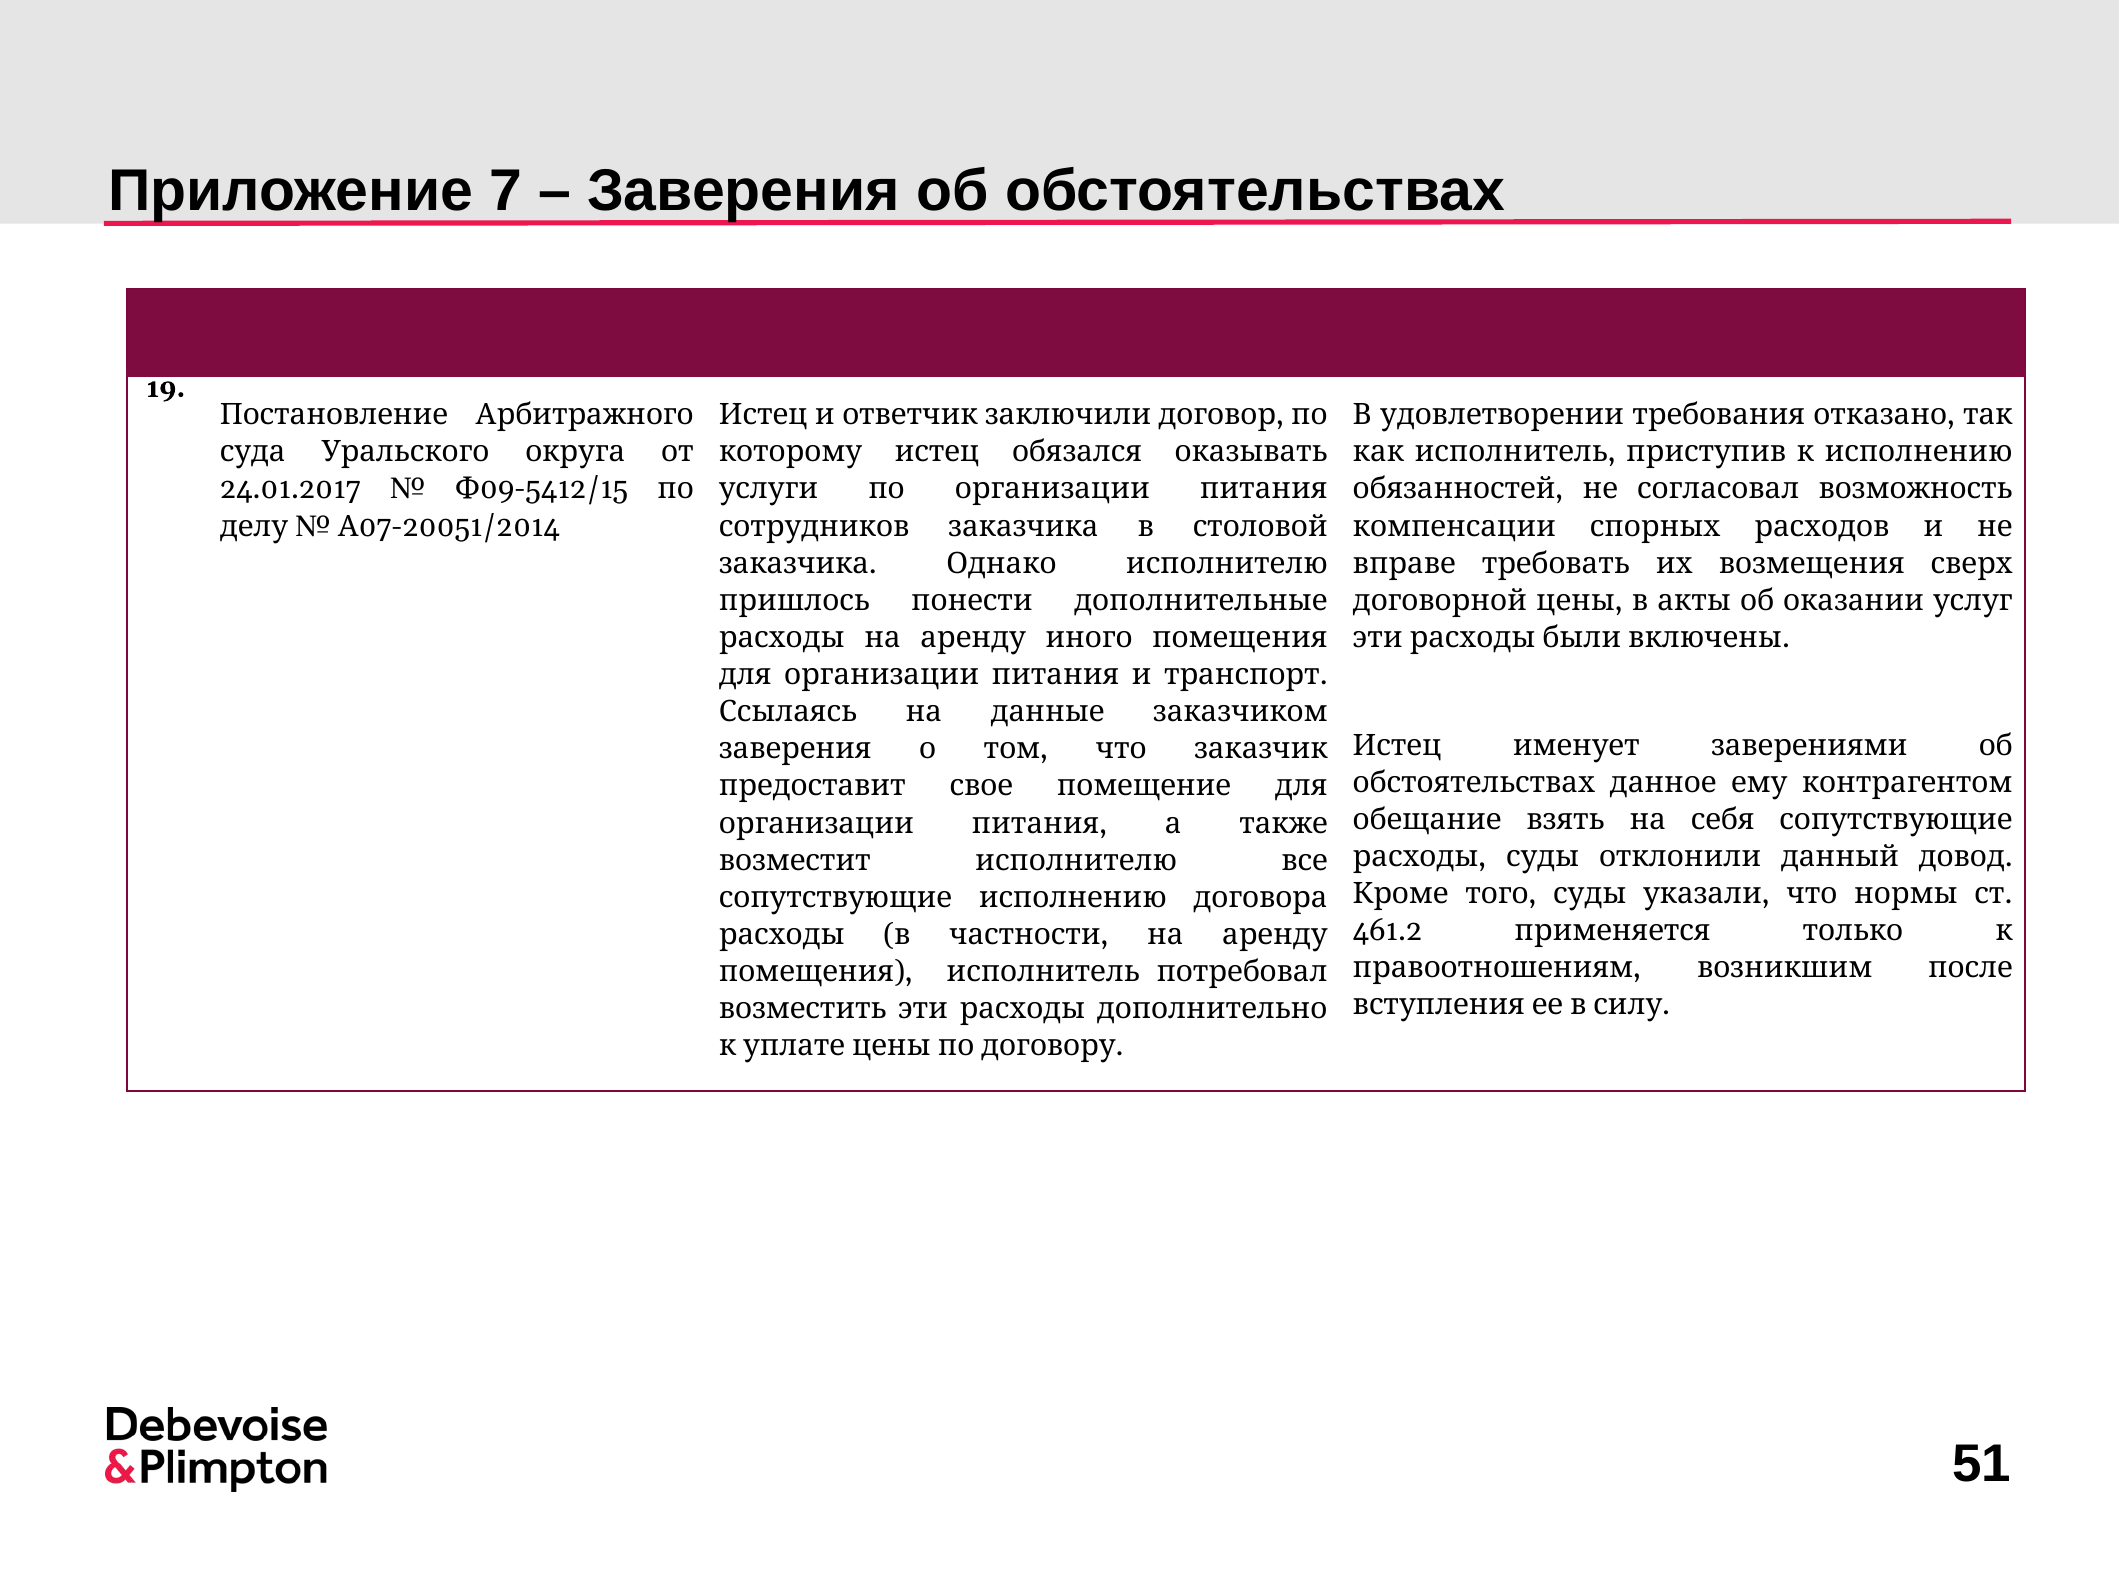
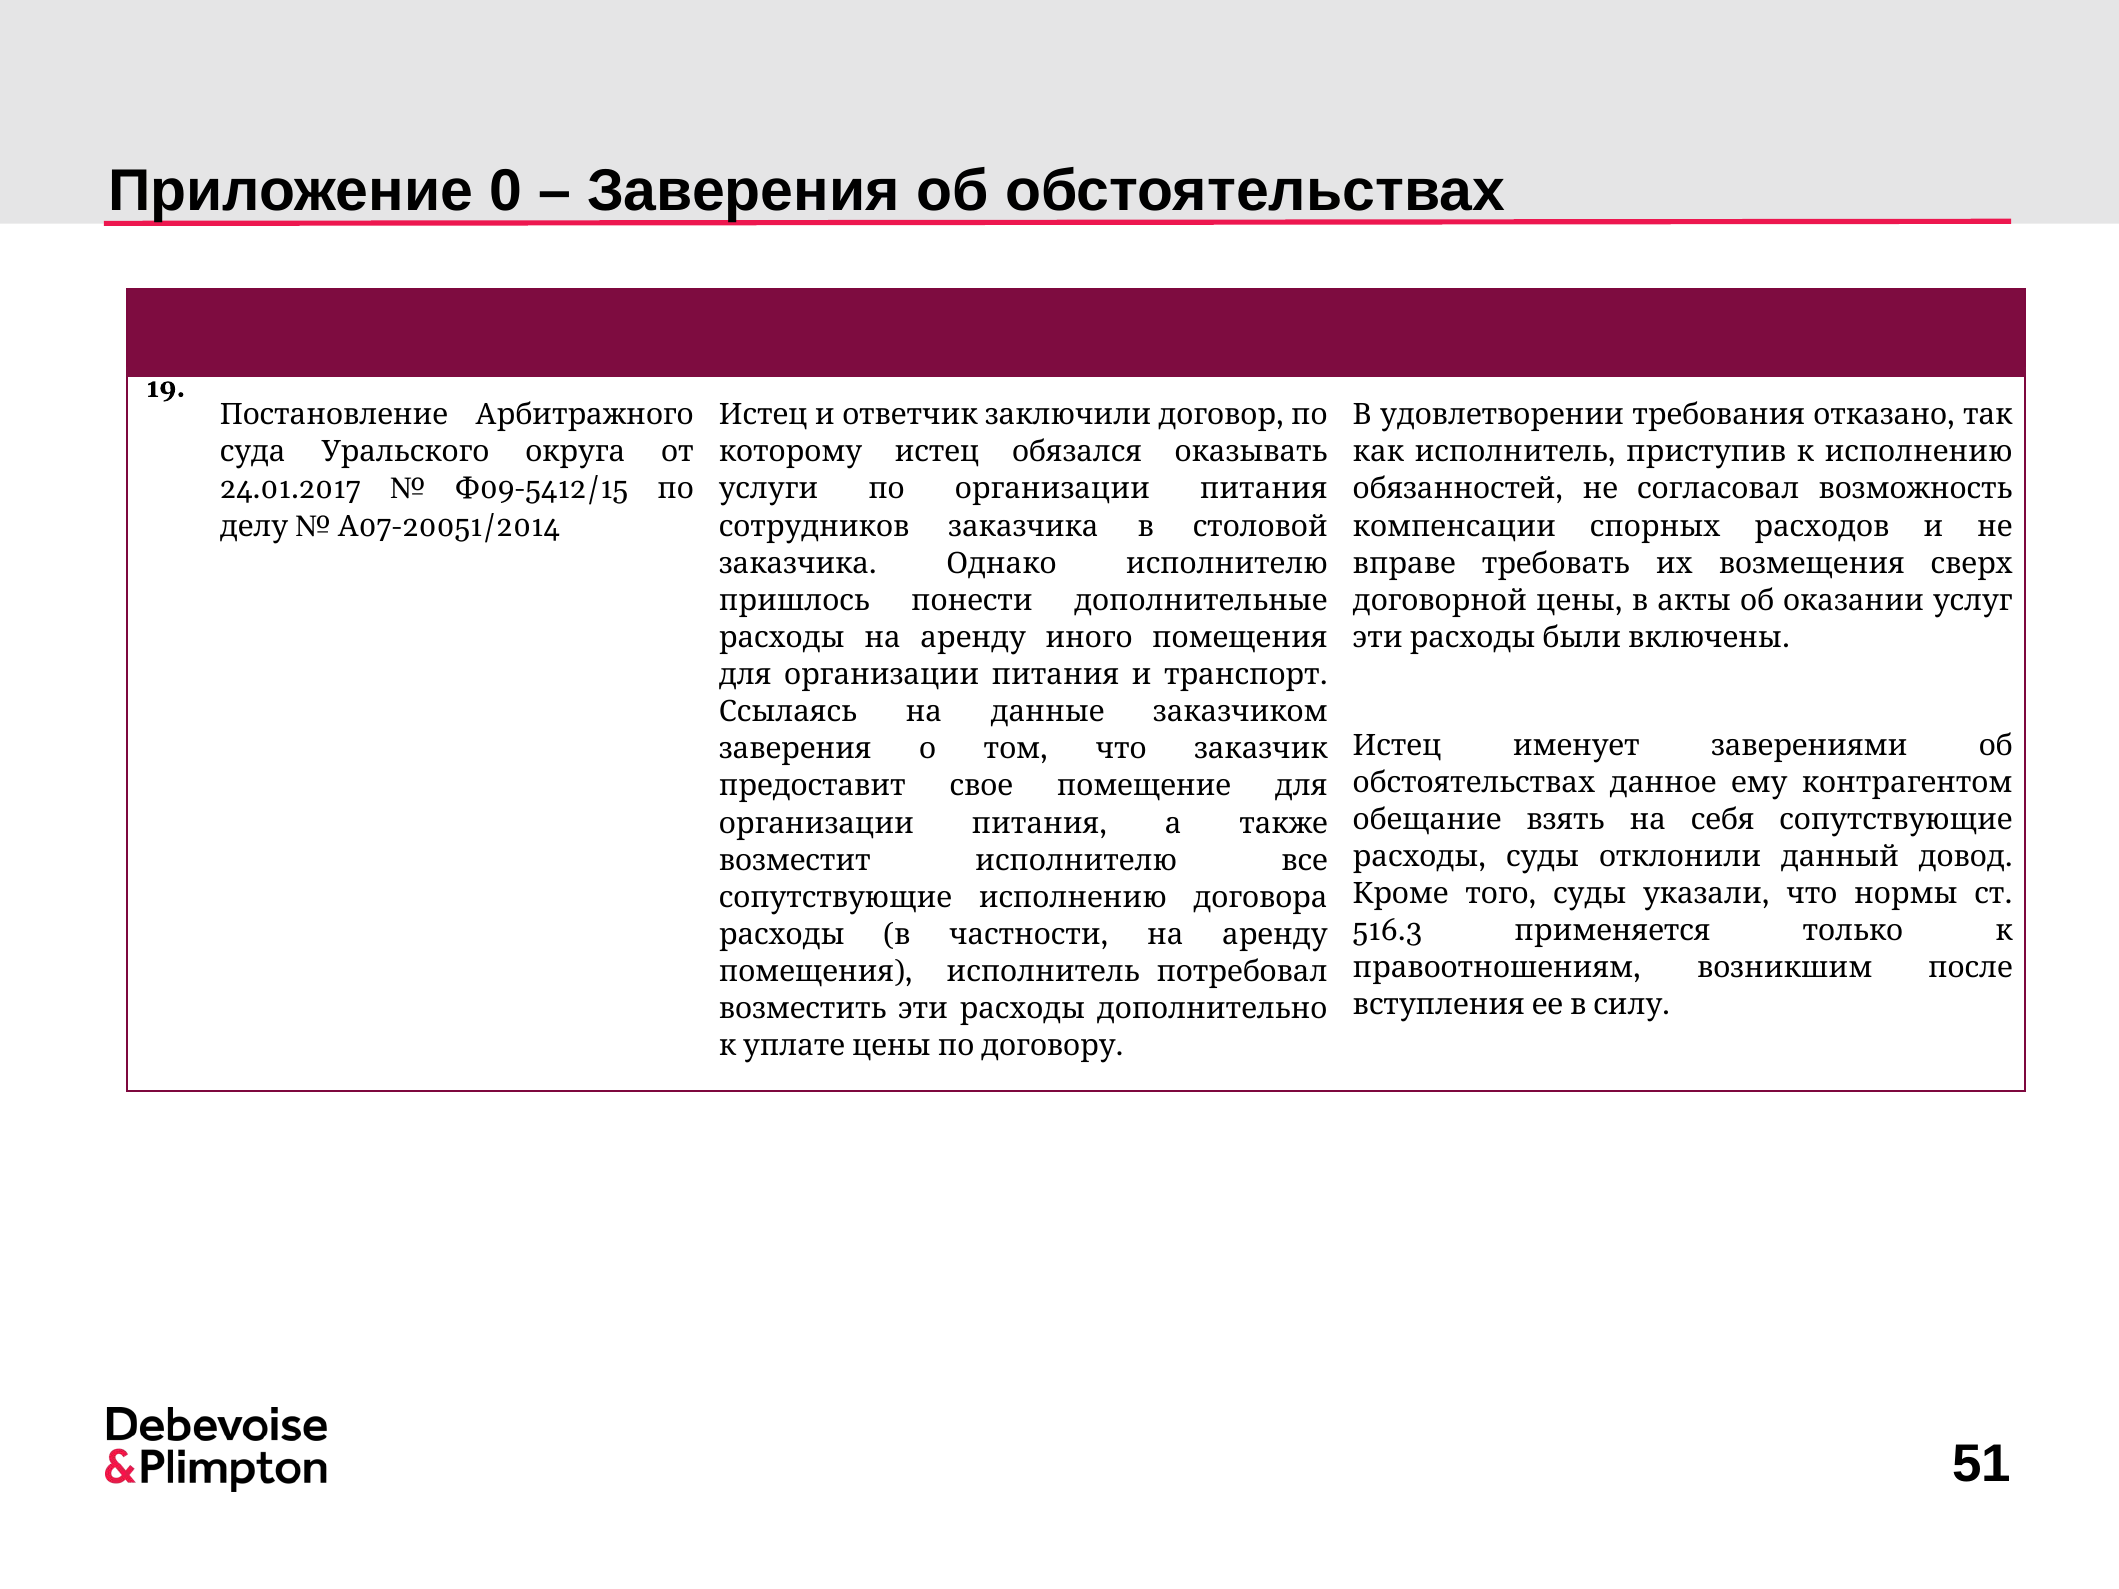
7: 7 -> 0 (506, 191)
461.2: 461.2 -> 516.3 (1387, 931)
